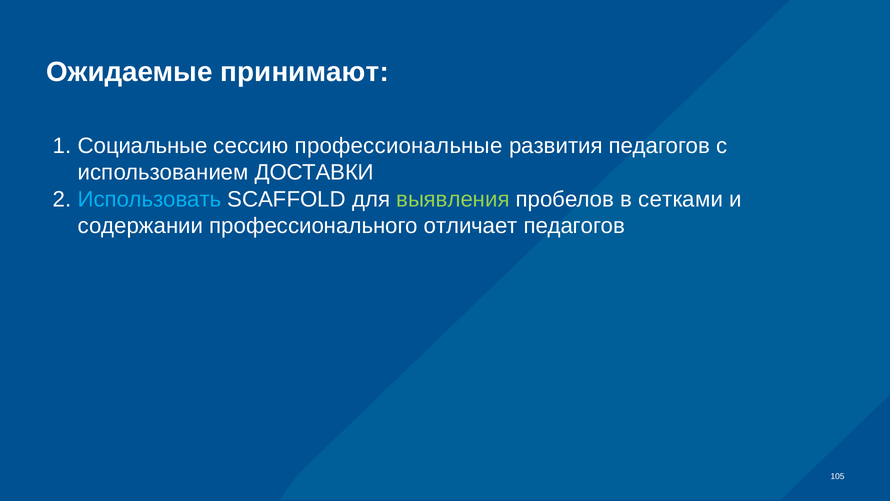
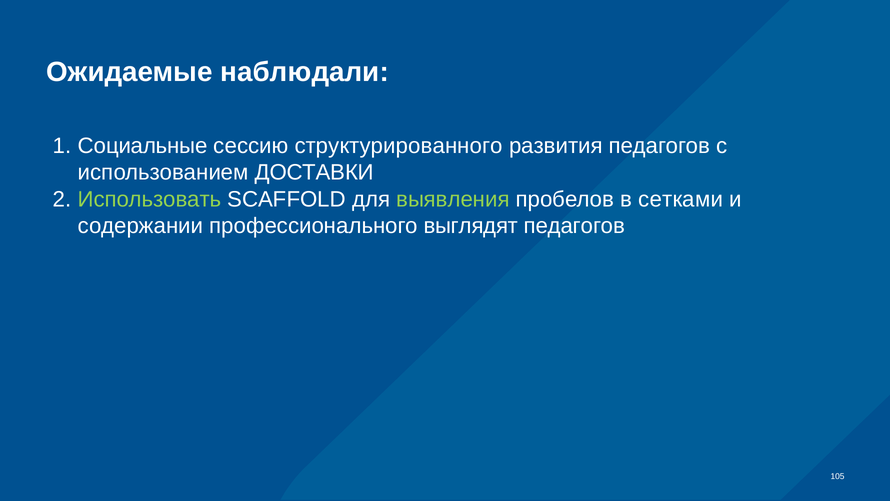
принимают: принимают -> наблюдали (305, 72)
профессиональные: профессиональные -> структурированного (399, 146)
Использовать colour: light blue -> light green (150, 199)
отличает: отличает -> выглядят (471, 226)
